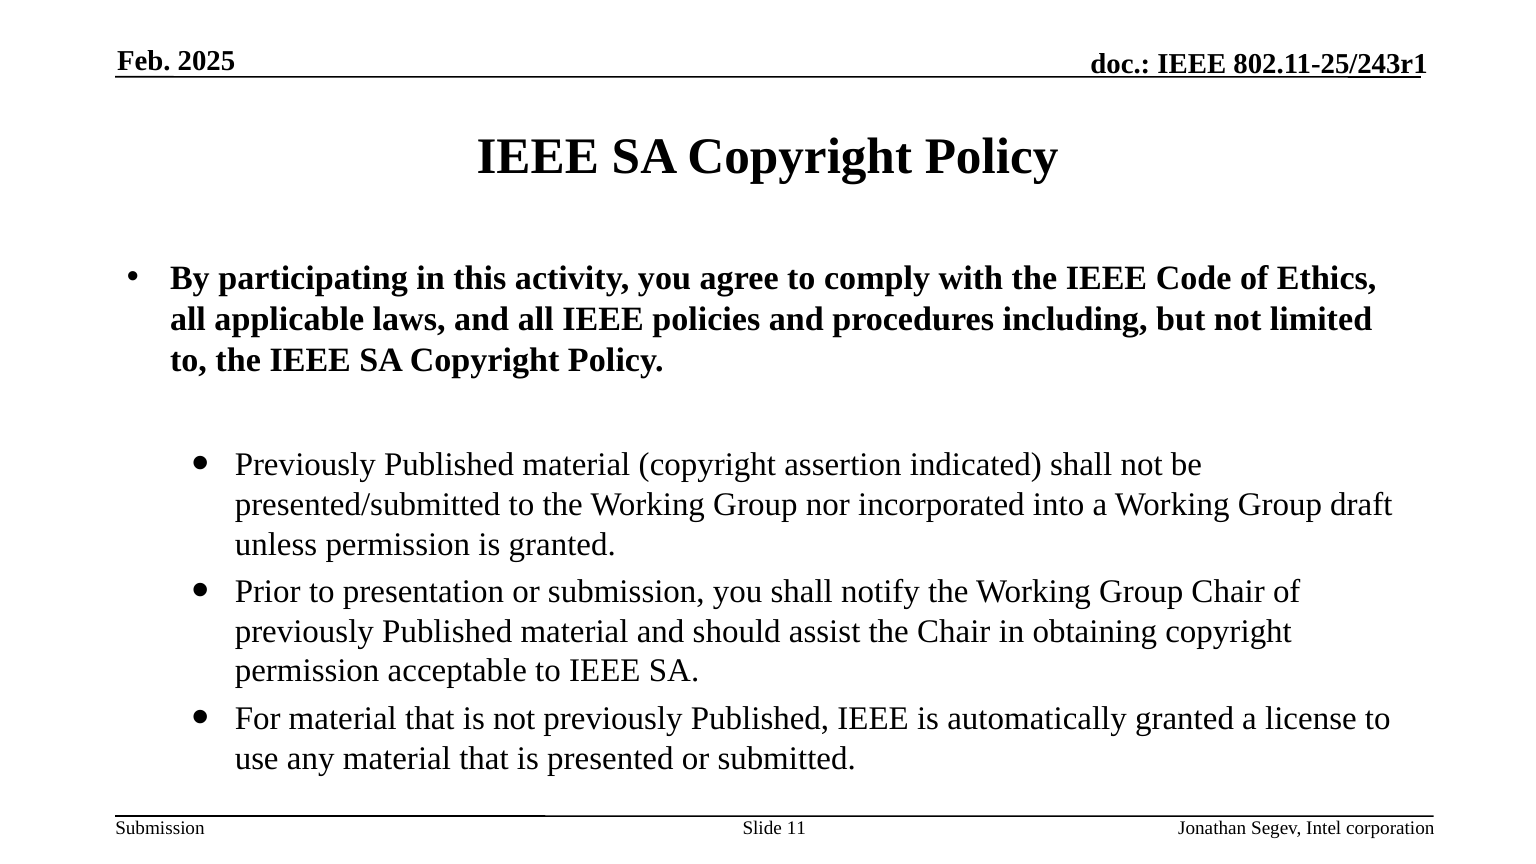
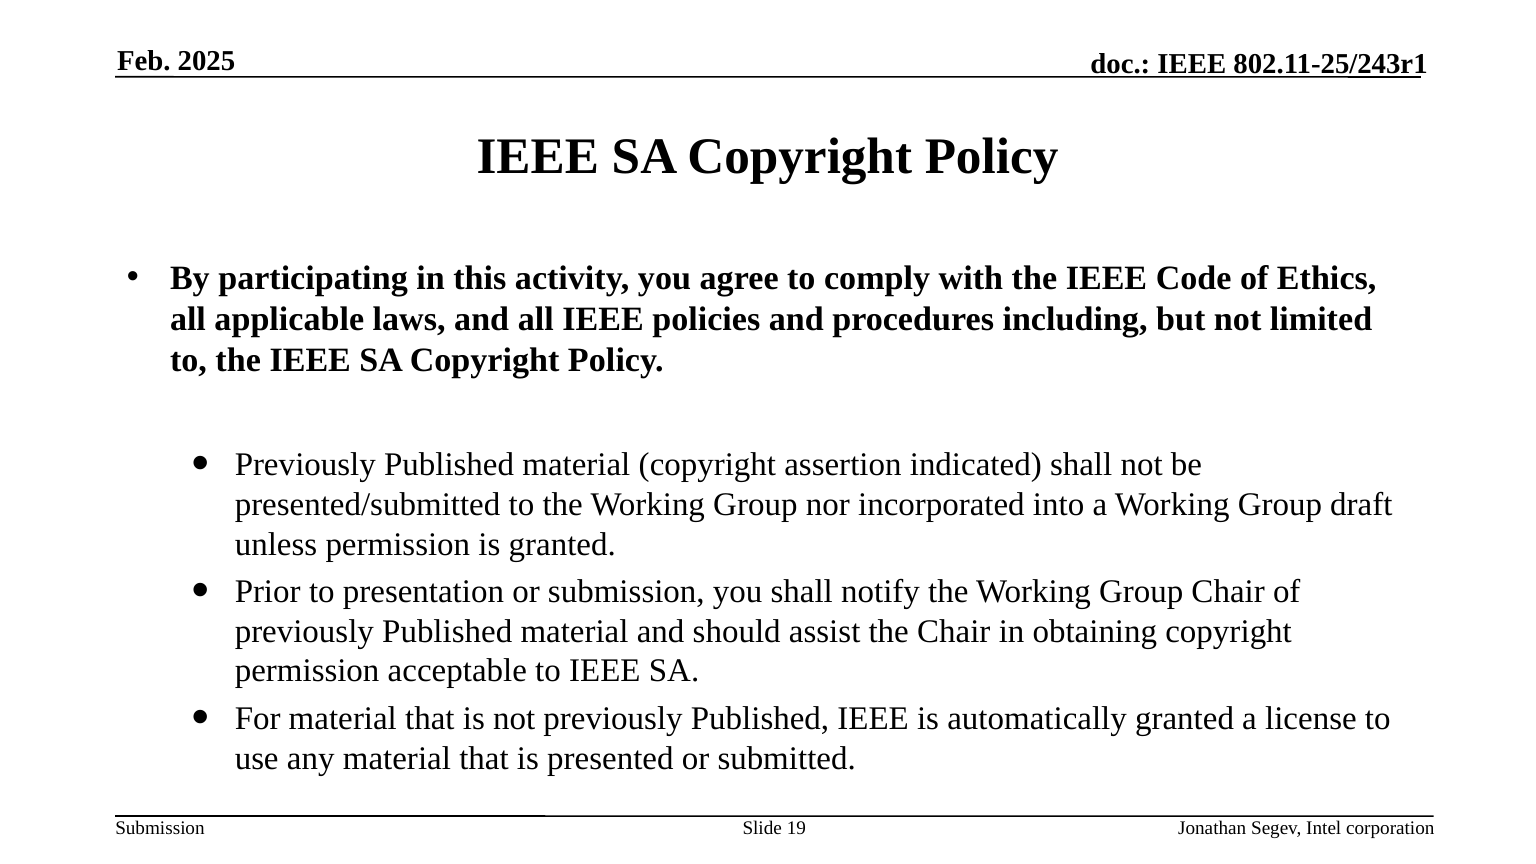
11: 11 -> 19 (796, 829)
